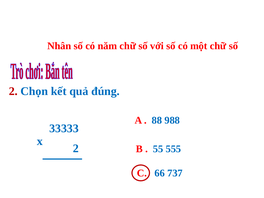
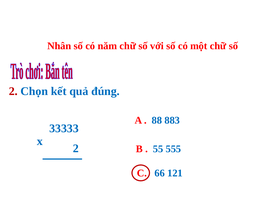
988: 988 -> 883 (172, 120)
737: 737 -> 121 (175, 173)
